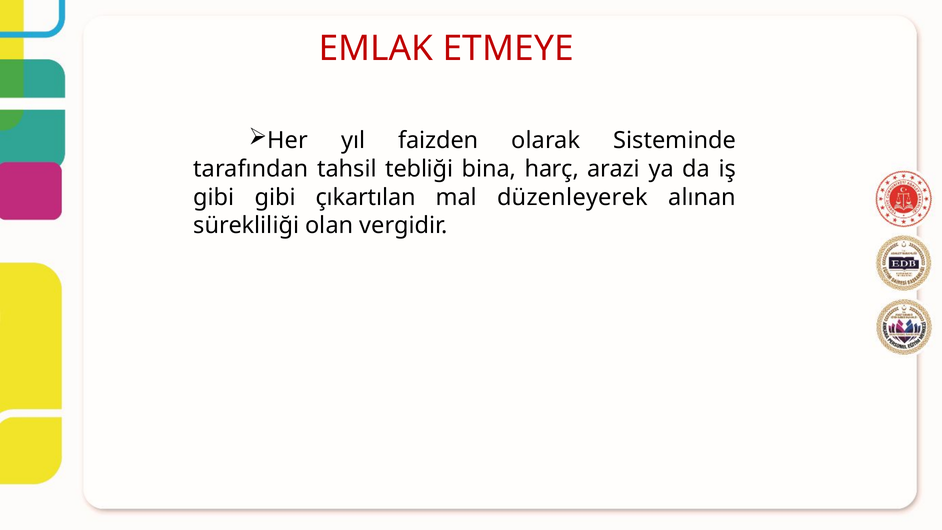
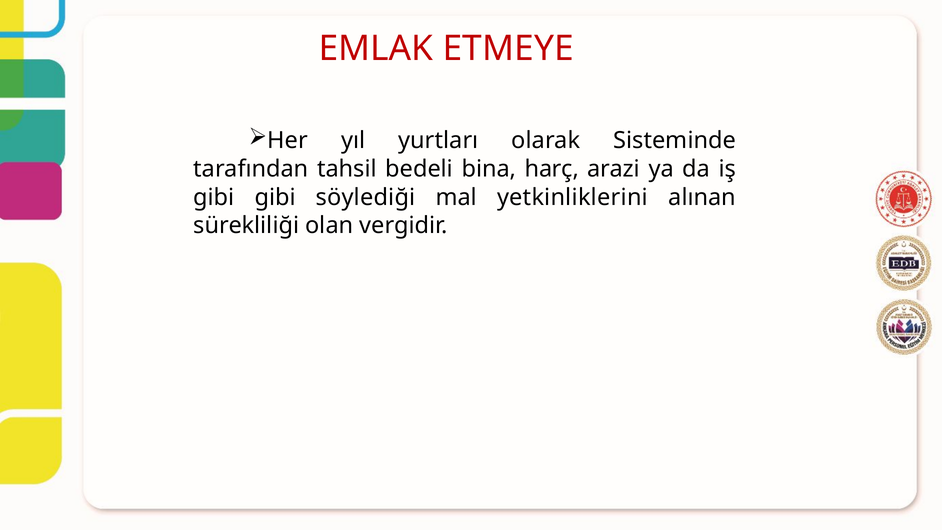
faizden: faizden -> yurtları (438, 141)
tebliği: tebliği -> bedeli (419, 169)
çıkartılan: çıkartılan -> söylediği (365, 197)
düzenleyerek: düzenleyerek -> yetkinliklerini (572, 197)
